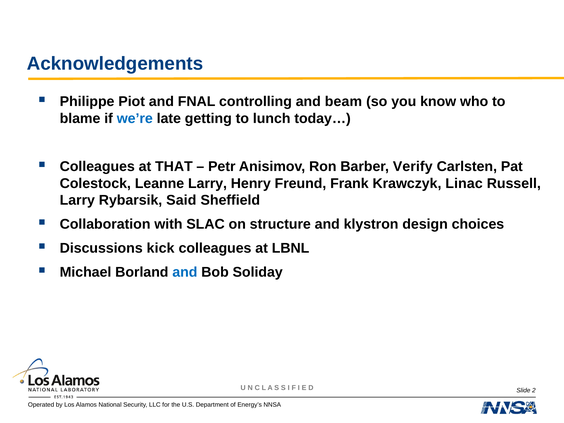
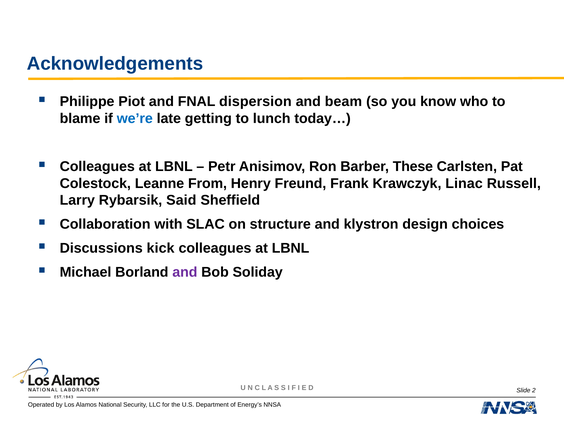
controlling: controlling -> dispersion (255, 102)
THAT: THAT -> LBNL (174, 166)
Verify: Verify -> These (413, 166)
Leanne Larry: Larry -> From (208, 183)
and colour: blue -> purple (185, 272)
